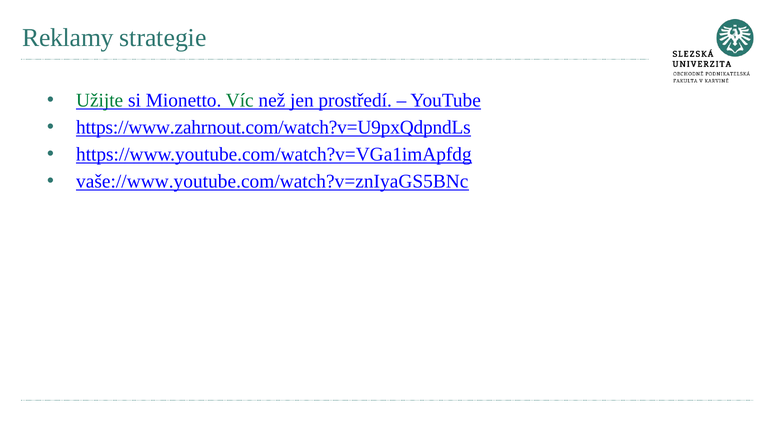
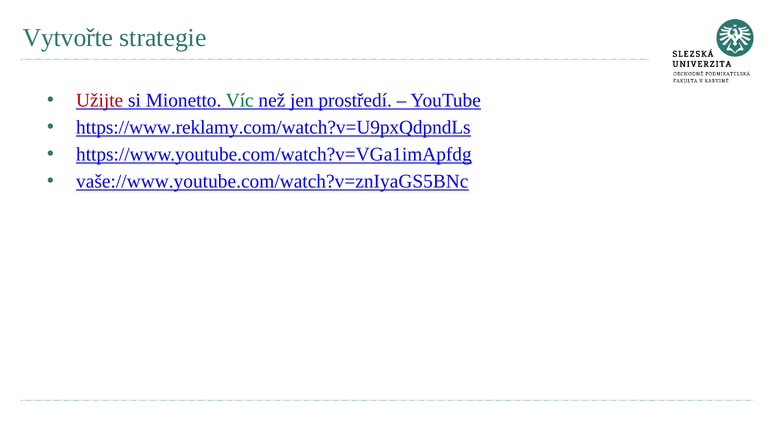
Reklamy: Reklamy -> Vytvořte (68, 38)
Užijte colour: green -> red (100, 100)
https://www.zahrnout.com/watch?v=U9pxQdpndLs: https://www.zahrnout.com/watch?v=U9pxQdpndLs -> https://www.reklamy.com/watch?v=U9pxQdpndLs (273, 127)
